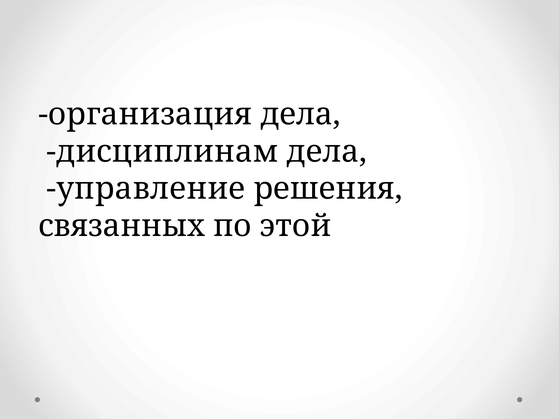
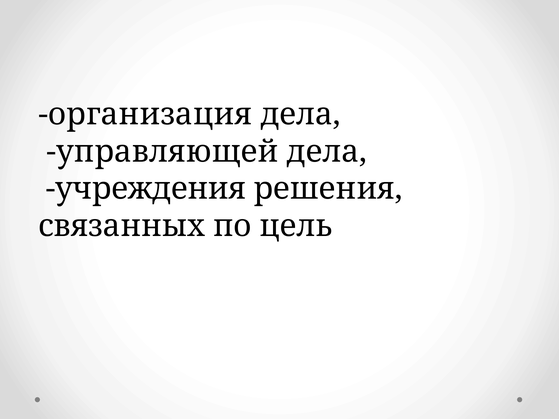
дисциплинам: дисциплинам -> управляющей (163, 152)
управление: управление -> учреждения (146, 189)
этой: этой -> цель (296, 226)
